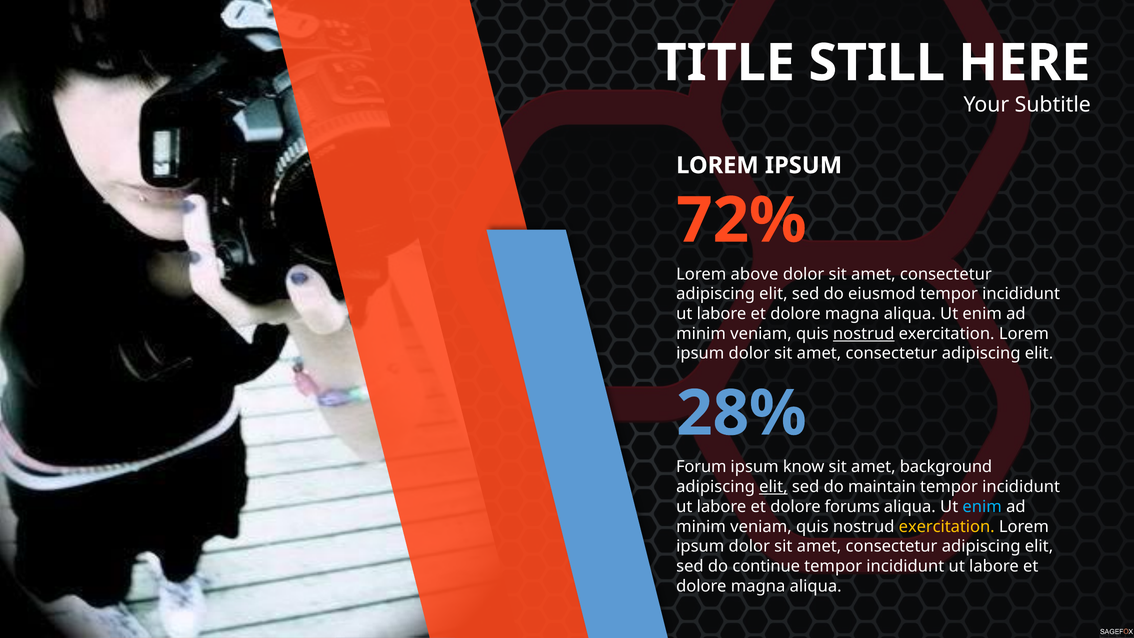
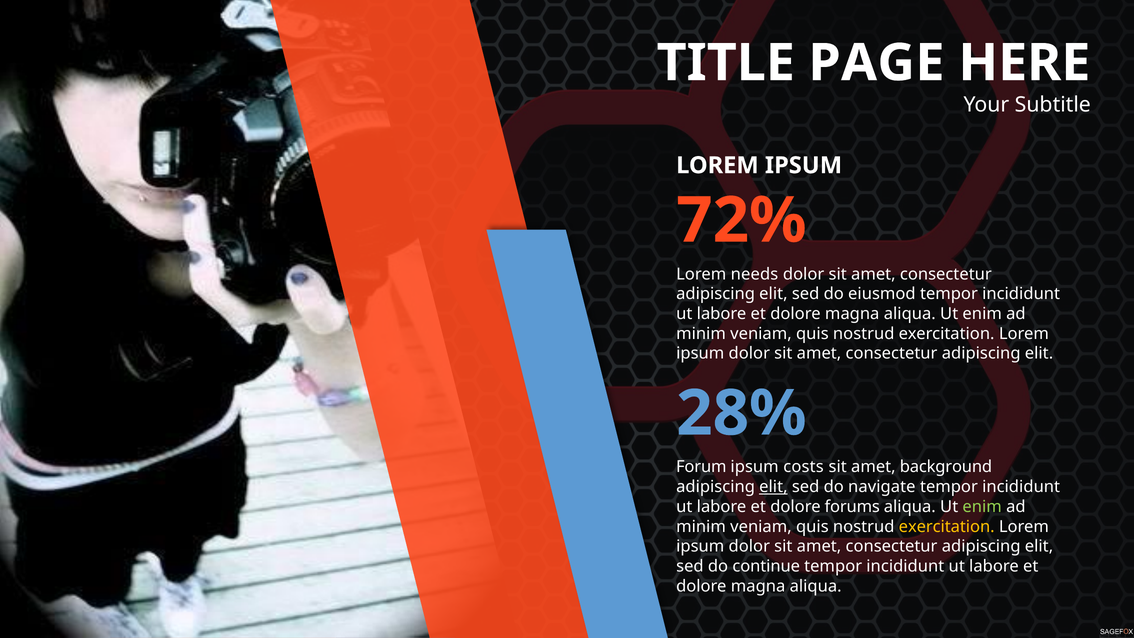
STILL: STILL -> PAGE (876, 63)
above: above -> needs (754, 274)
nostrud underline: present -> none (864, 334)
know: know -> costs (804, 467)
maintain: maintain -> navigate (882, 487)
enim colour: light blue -> light green (982, 507)
